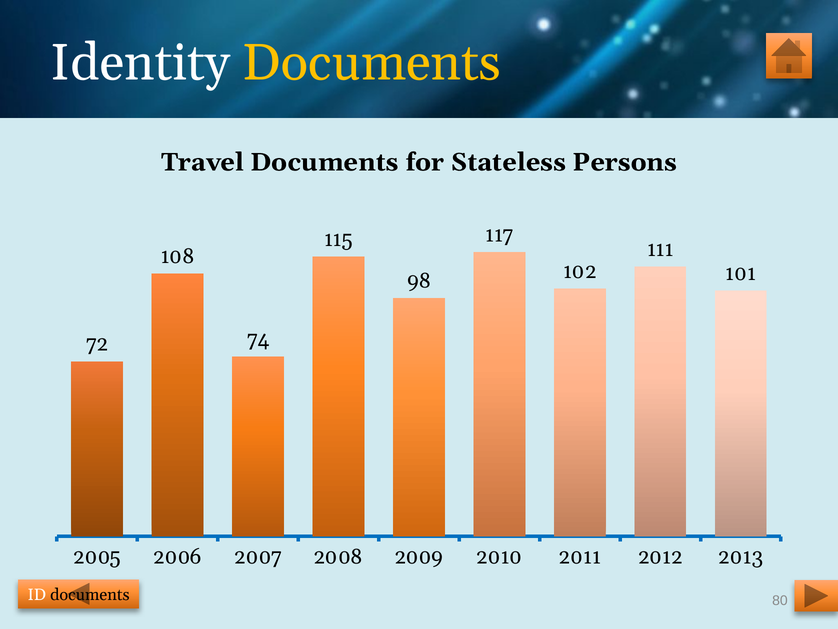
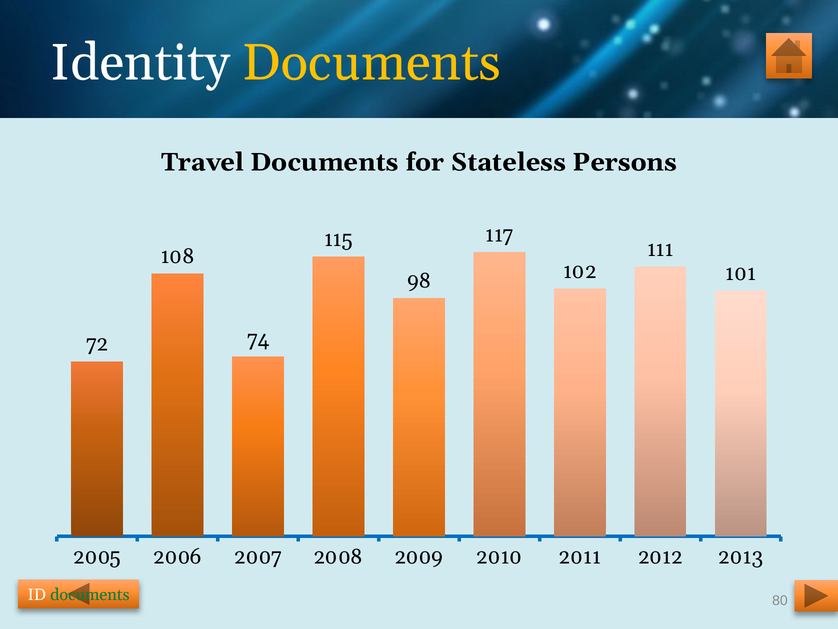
documents colour: black -> green (90, 595)
